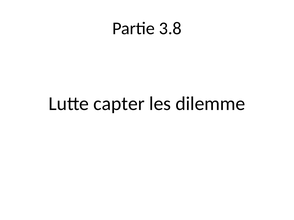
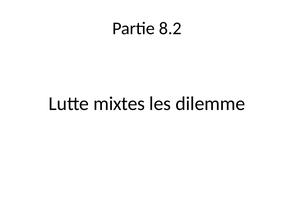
3.8: 3.8 -> 8.2 (170, 28)
capter: capter -> mixtes (119, 104)
